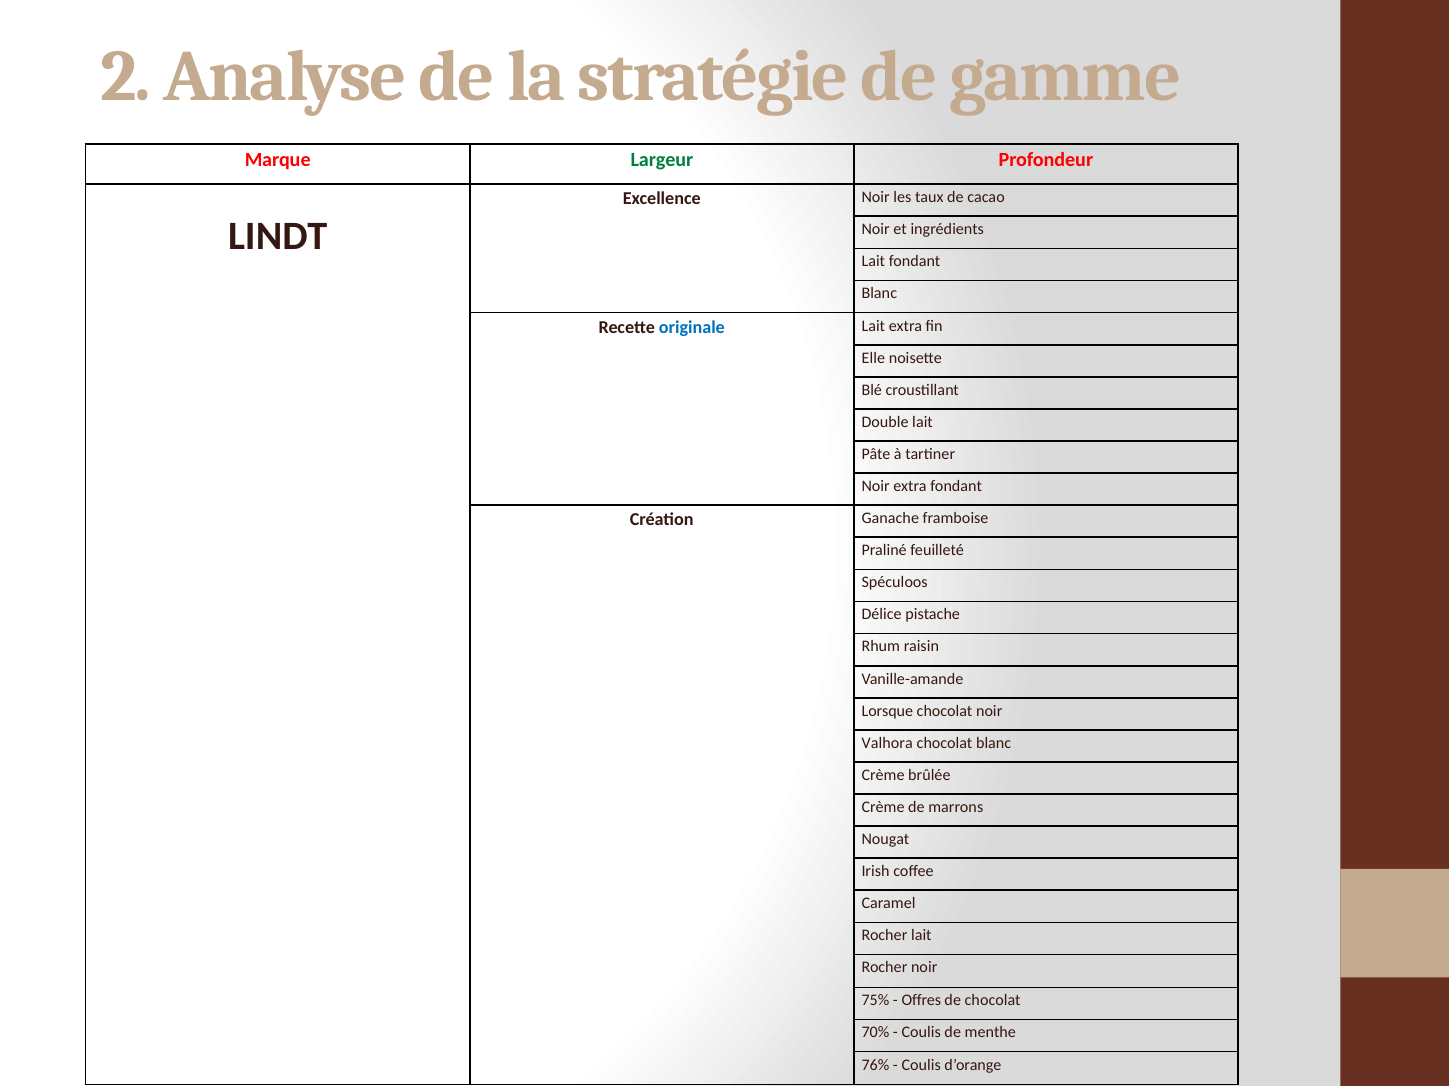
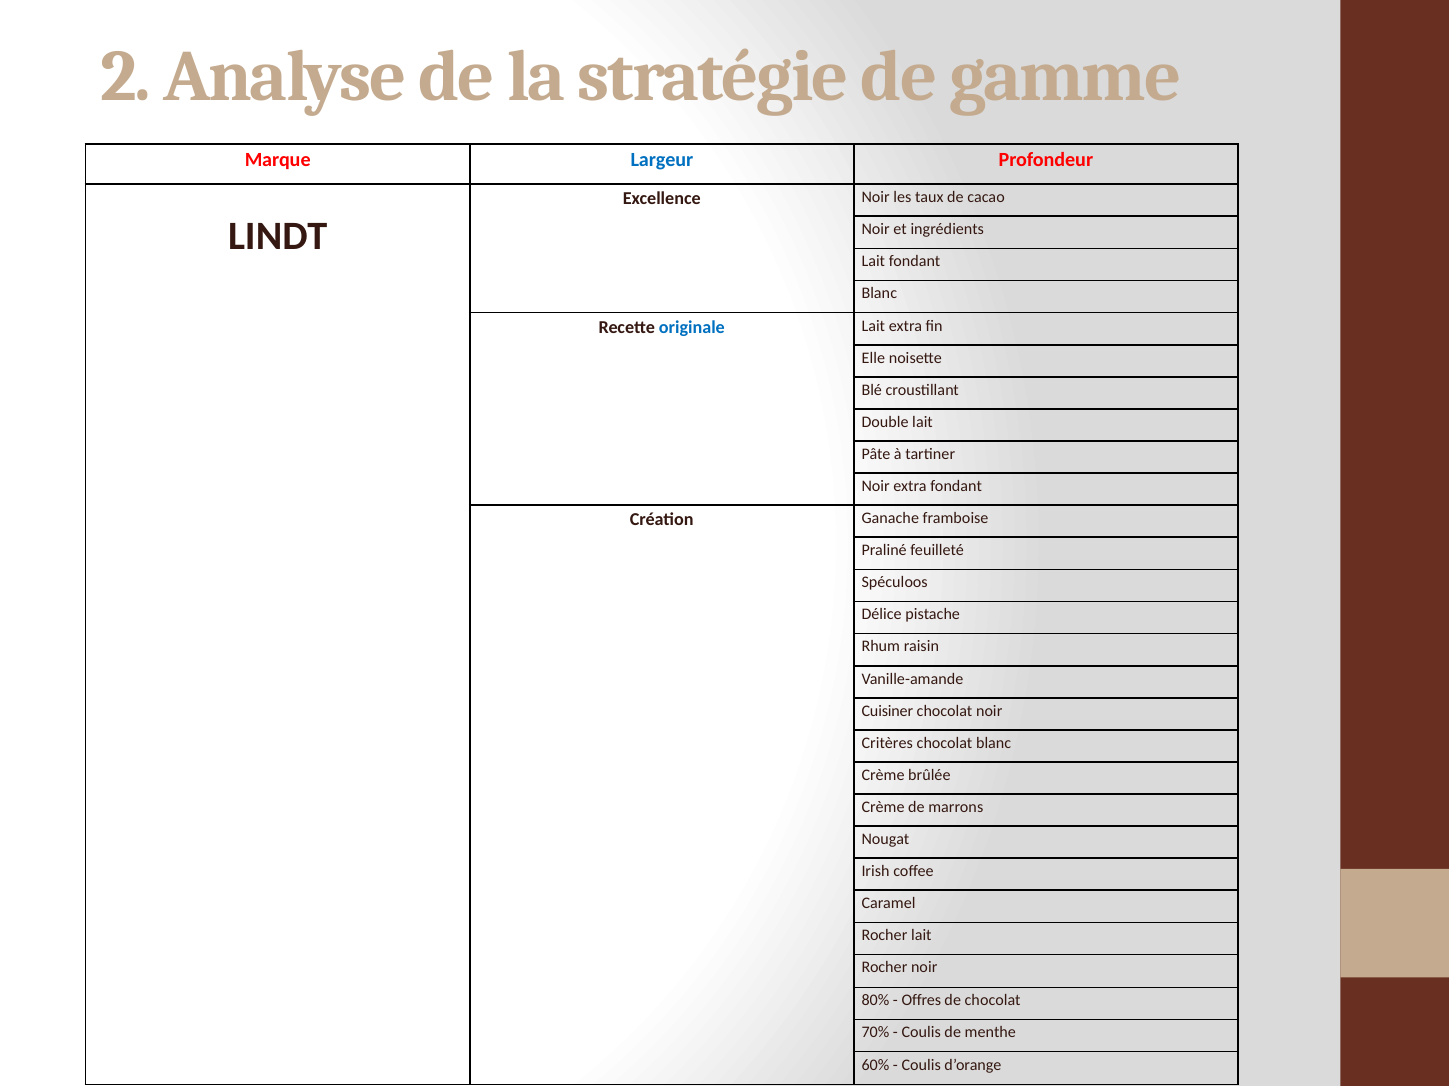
Largeur colour: green -> blue (662, 160)
Lorsque: Lorsque -> Cuisiner (887, 711)
Valhora: Valhora -> Critères (887, 743)
75%: 75% -> 80% (875, 1001)
76%: 76% -> 60% (875, 1065)
